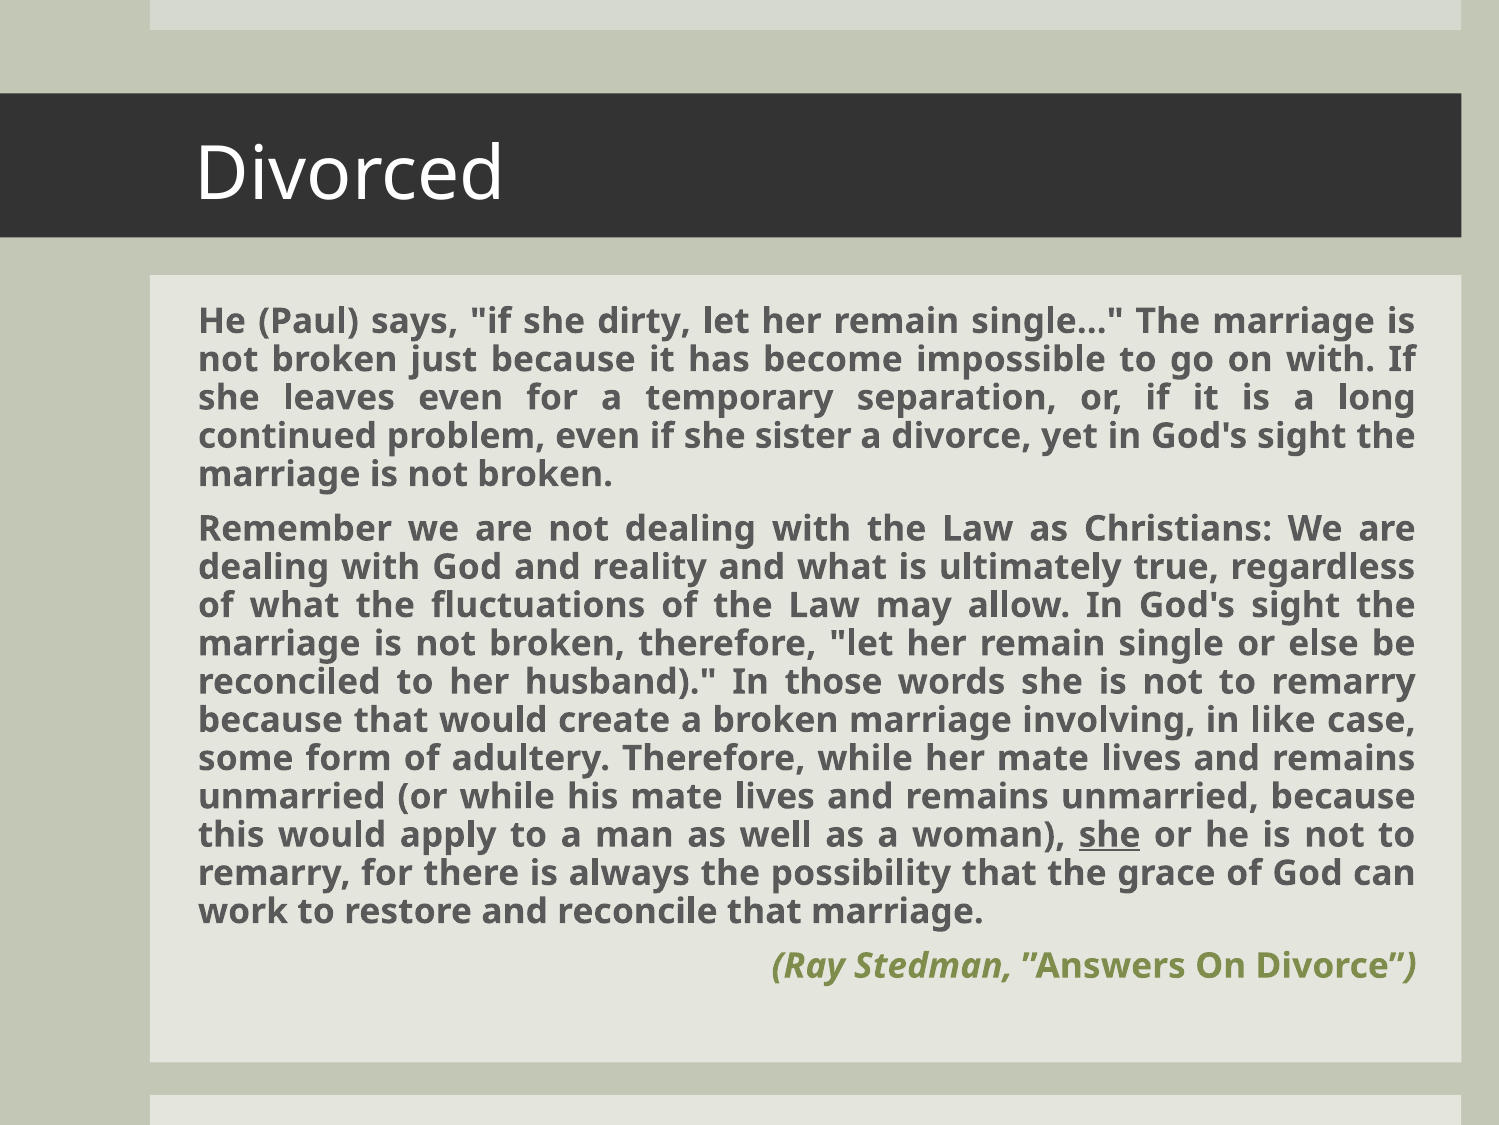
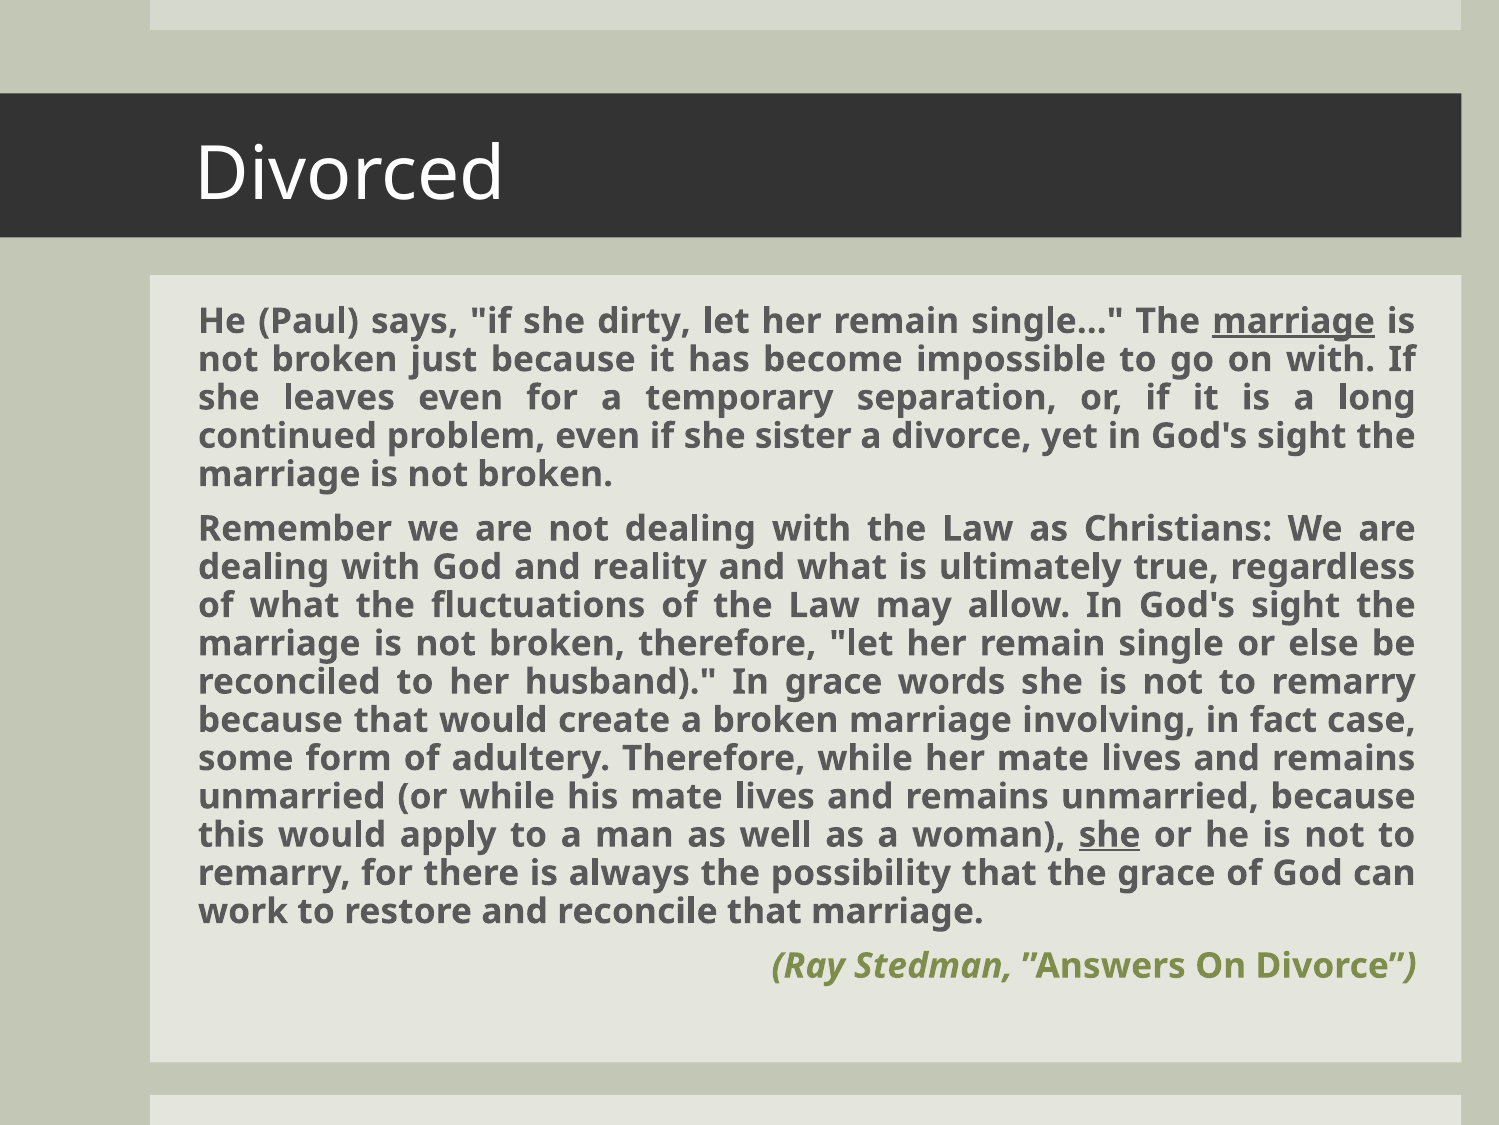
marriage underline: none -> present (1294, 321)
In those: those -> grace (833, 681)
like: like -> fact (1283, 720)
